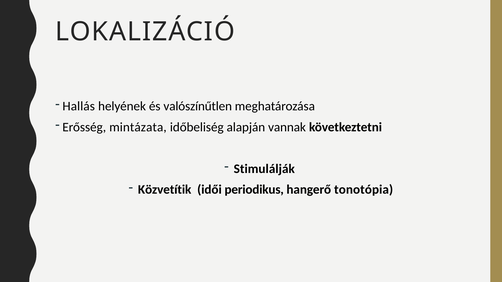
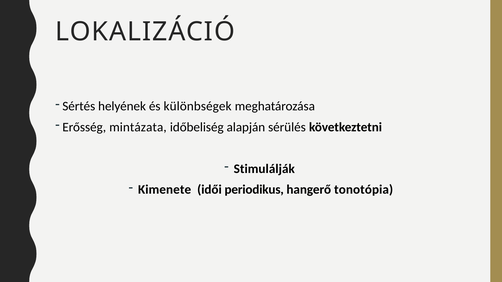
Hallás: Hallás -> Sértés (79, 106)
valószínűtlen: valószínűtlen -> különbségek (198, 106)
vannak: vannak -> sérülés (287, 127)
Közvetítik: Közvetítik -> Kimenete (165, 190)
